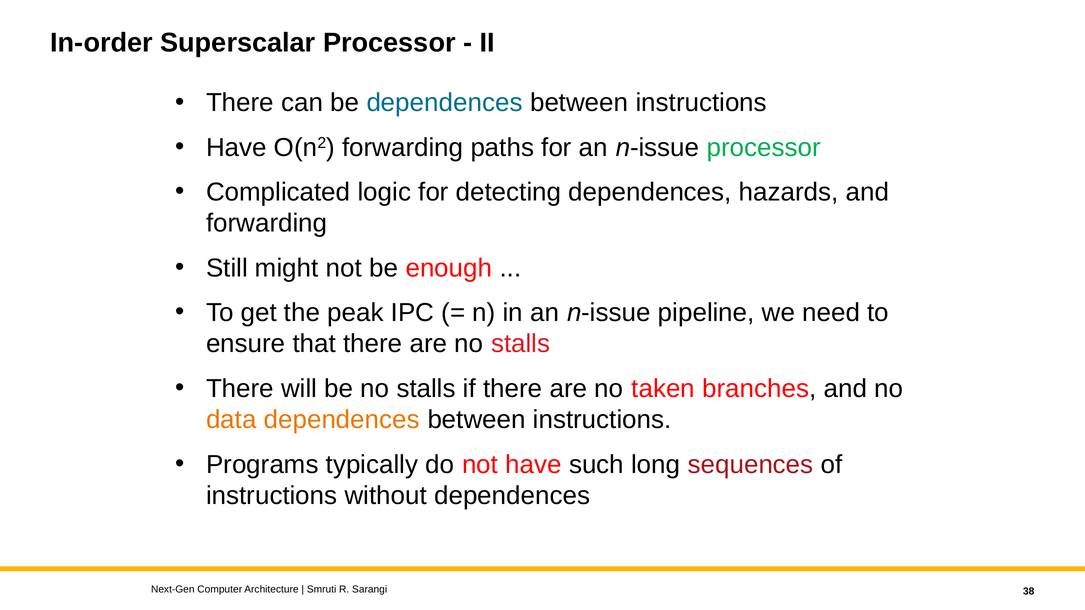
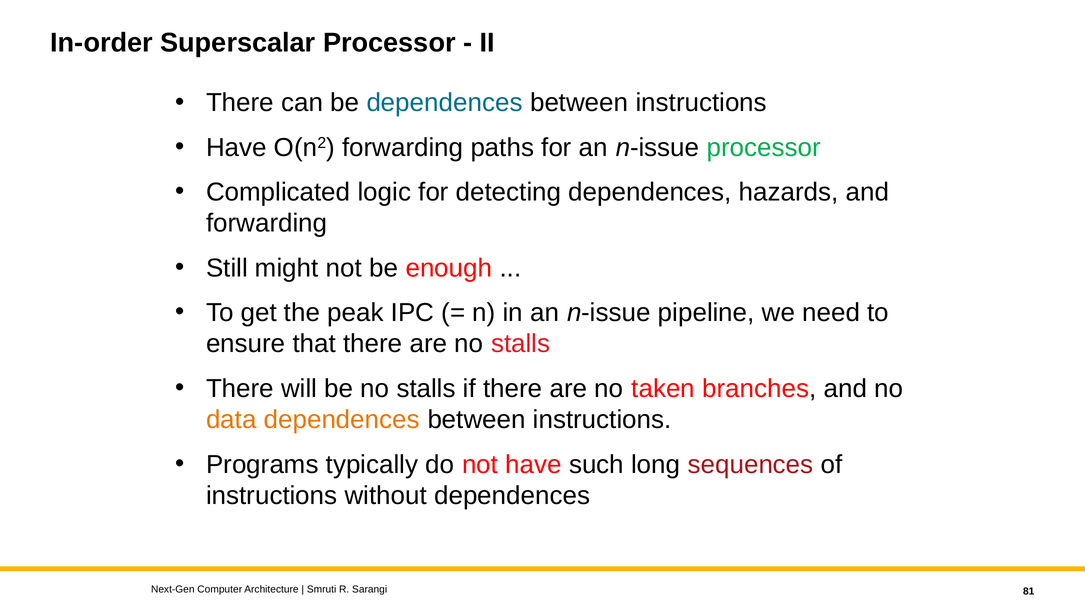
38: 38 -> 81 (1029, 592)
